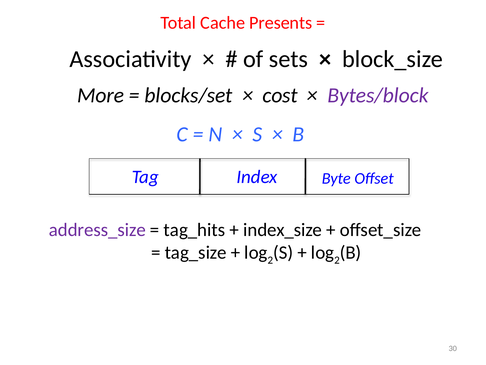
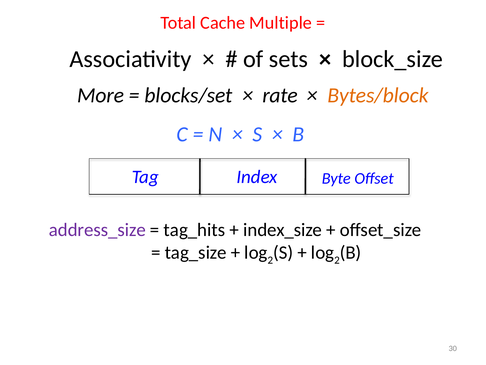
Presents: Presents -> Multiple (281, 23)
cost: cost -> rate (280, 95)
Bytes/block colour: purple -> orange (378, 95)
